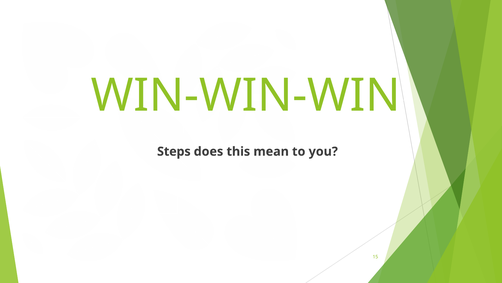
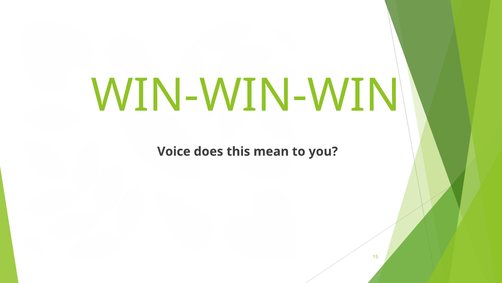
Steps: Steps -> Voice (174, 151)
